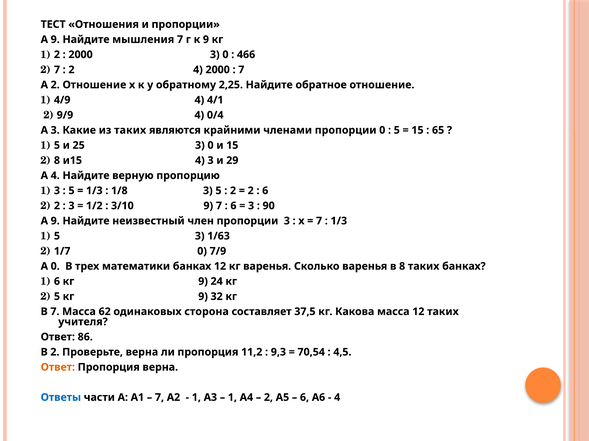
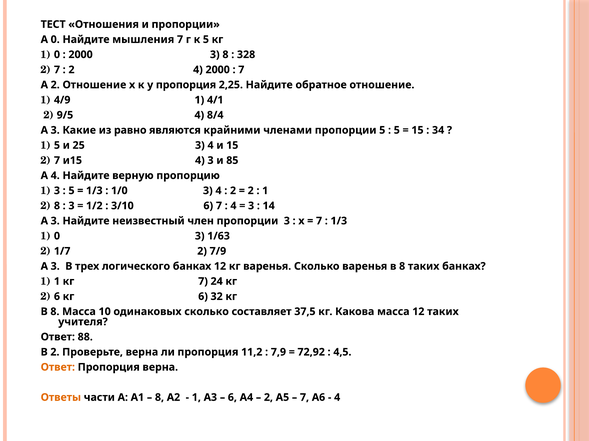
9: 9 -> 0 (55, 40)
к 9: 9 -> 5 (206, 40)
2: 2 -> 0 (57, 55)
2000 3 0: 0 -> 8 (225, 55)
466: 466 -> 328 (246, 55)
у обратному: обратному -> пропорция (186, 85)
4/9 4: 4 -> 1 (199, 100)
9/9: 9/9 -> 9/5 (65, 115)
0/4: 0/4 -> 8/4 (215, 115)
из таких: таких -> равно (130, 130)
пропорции 0: 0 -> 5 (382, 130)
65: 65 -> 34 (438, 130)
25 3 0: 0 -> 4 (211, 146)
8: 8 -> 7 (57, 161)
29: 29 -> 85 (232, 161)
1/8: 1/8 -> 1/0 (119, 191)
5: 5 -> 4 (218, 191)
6: 6 -> 1 (265, 191)
2 2: 2 -> 8 (57, 206)
3/10 9: 9 -> 6 (208, 206)
6: 6 -> 4 (233, 206)
90: 90 -> 14 (269, 206)
9: 9 -> 3 (55, 221)
5: 5 -> 0 (57, 236)
1/7 0: 0 -> 2 (202, 252)
0: 0 -> 3 (55, 267)
математики: математики -> логического (136, 267)
1 6: 6 -> 1 (57, 282)
9: 9 -> 7 (203, 282)
2 5: 5 -> 6 (57, 297)
9: 9 -> 6 (203, 297)
7: 7 -> 8 (55, 312)
62: 62 -> 10 (105, 312)
одинаковых сторона: сторона -> сколько (207, 312)
86: 86 -> 88 (85, 337)
9,3: 9,3 -> 7,9 (278, 353)
70,54: 70,54 -> 72,92 (311, 353)
Ответы colour: blue -> orange (61, 398)
7: 7 -> 8 (159, 398)
1: 1 -> 6 (232, 398)
6: 6 -> 7 (305, 398)
